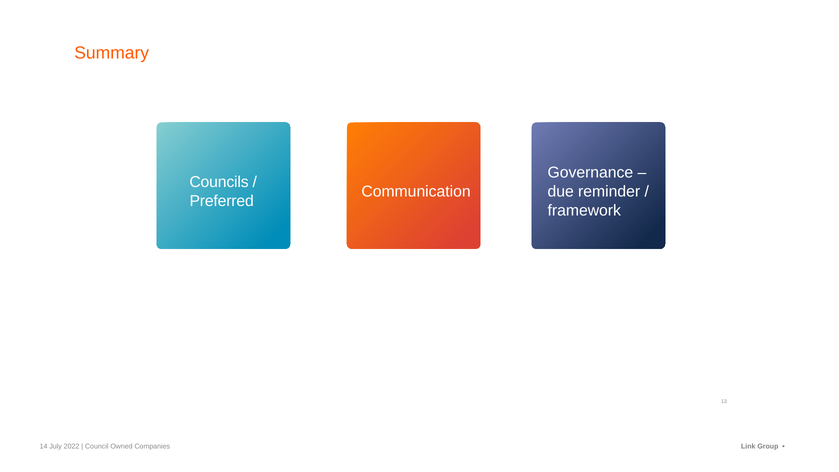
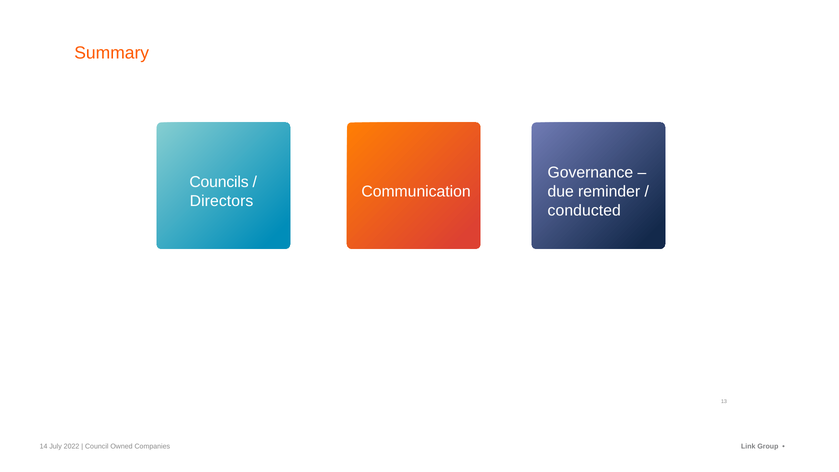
Preferred: Preferred -> Directors (222, 201)
framework: framework -> conducted (584, 210)
